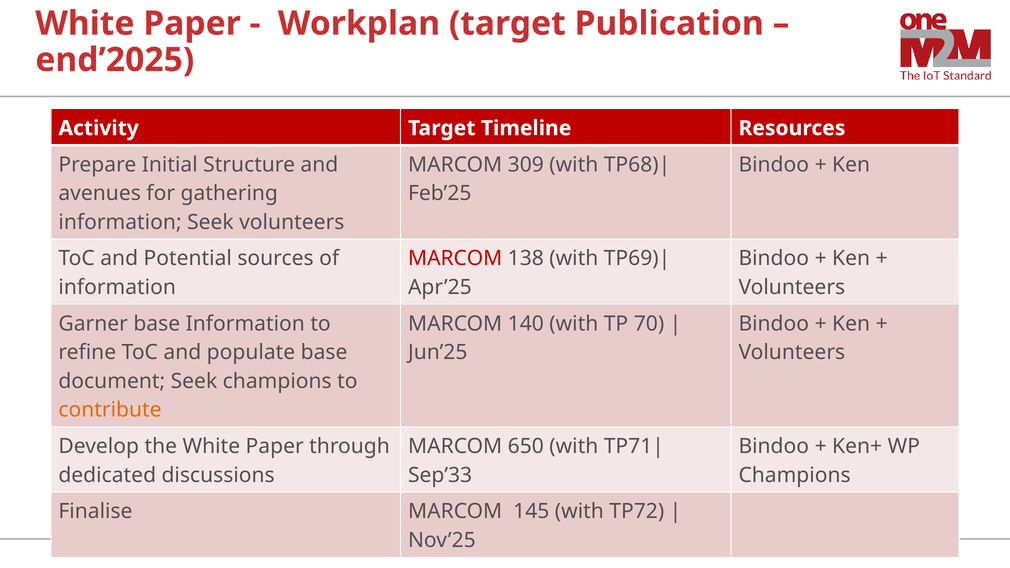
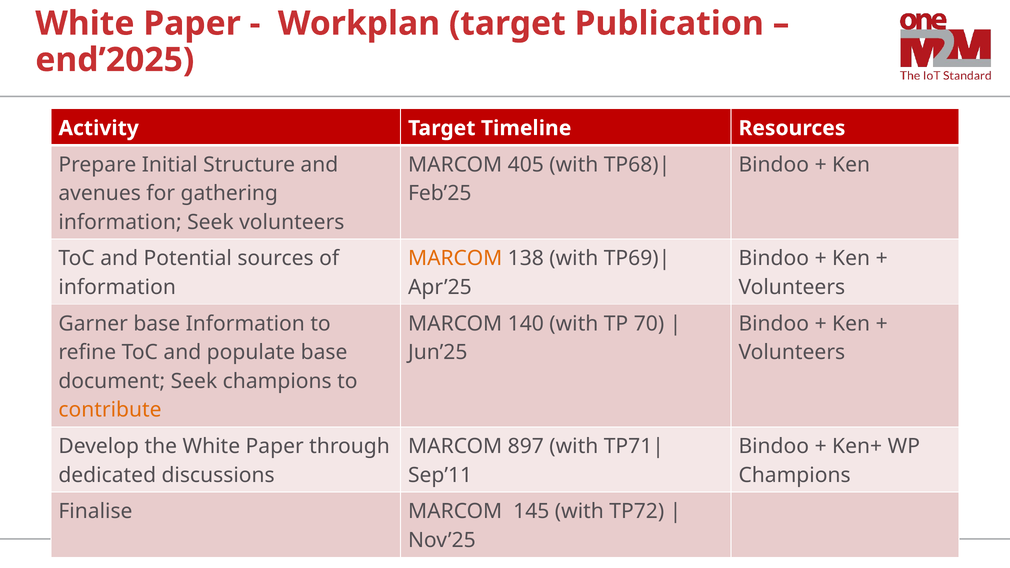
309: 309 -> 405 (526, 165)
MARCOM colour: red -> orange (455, 259)
650: 650 -> 897 (526, 446)
Sep’33: Sep’33 -> Sep’11 (440, 475)
